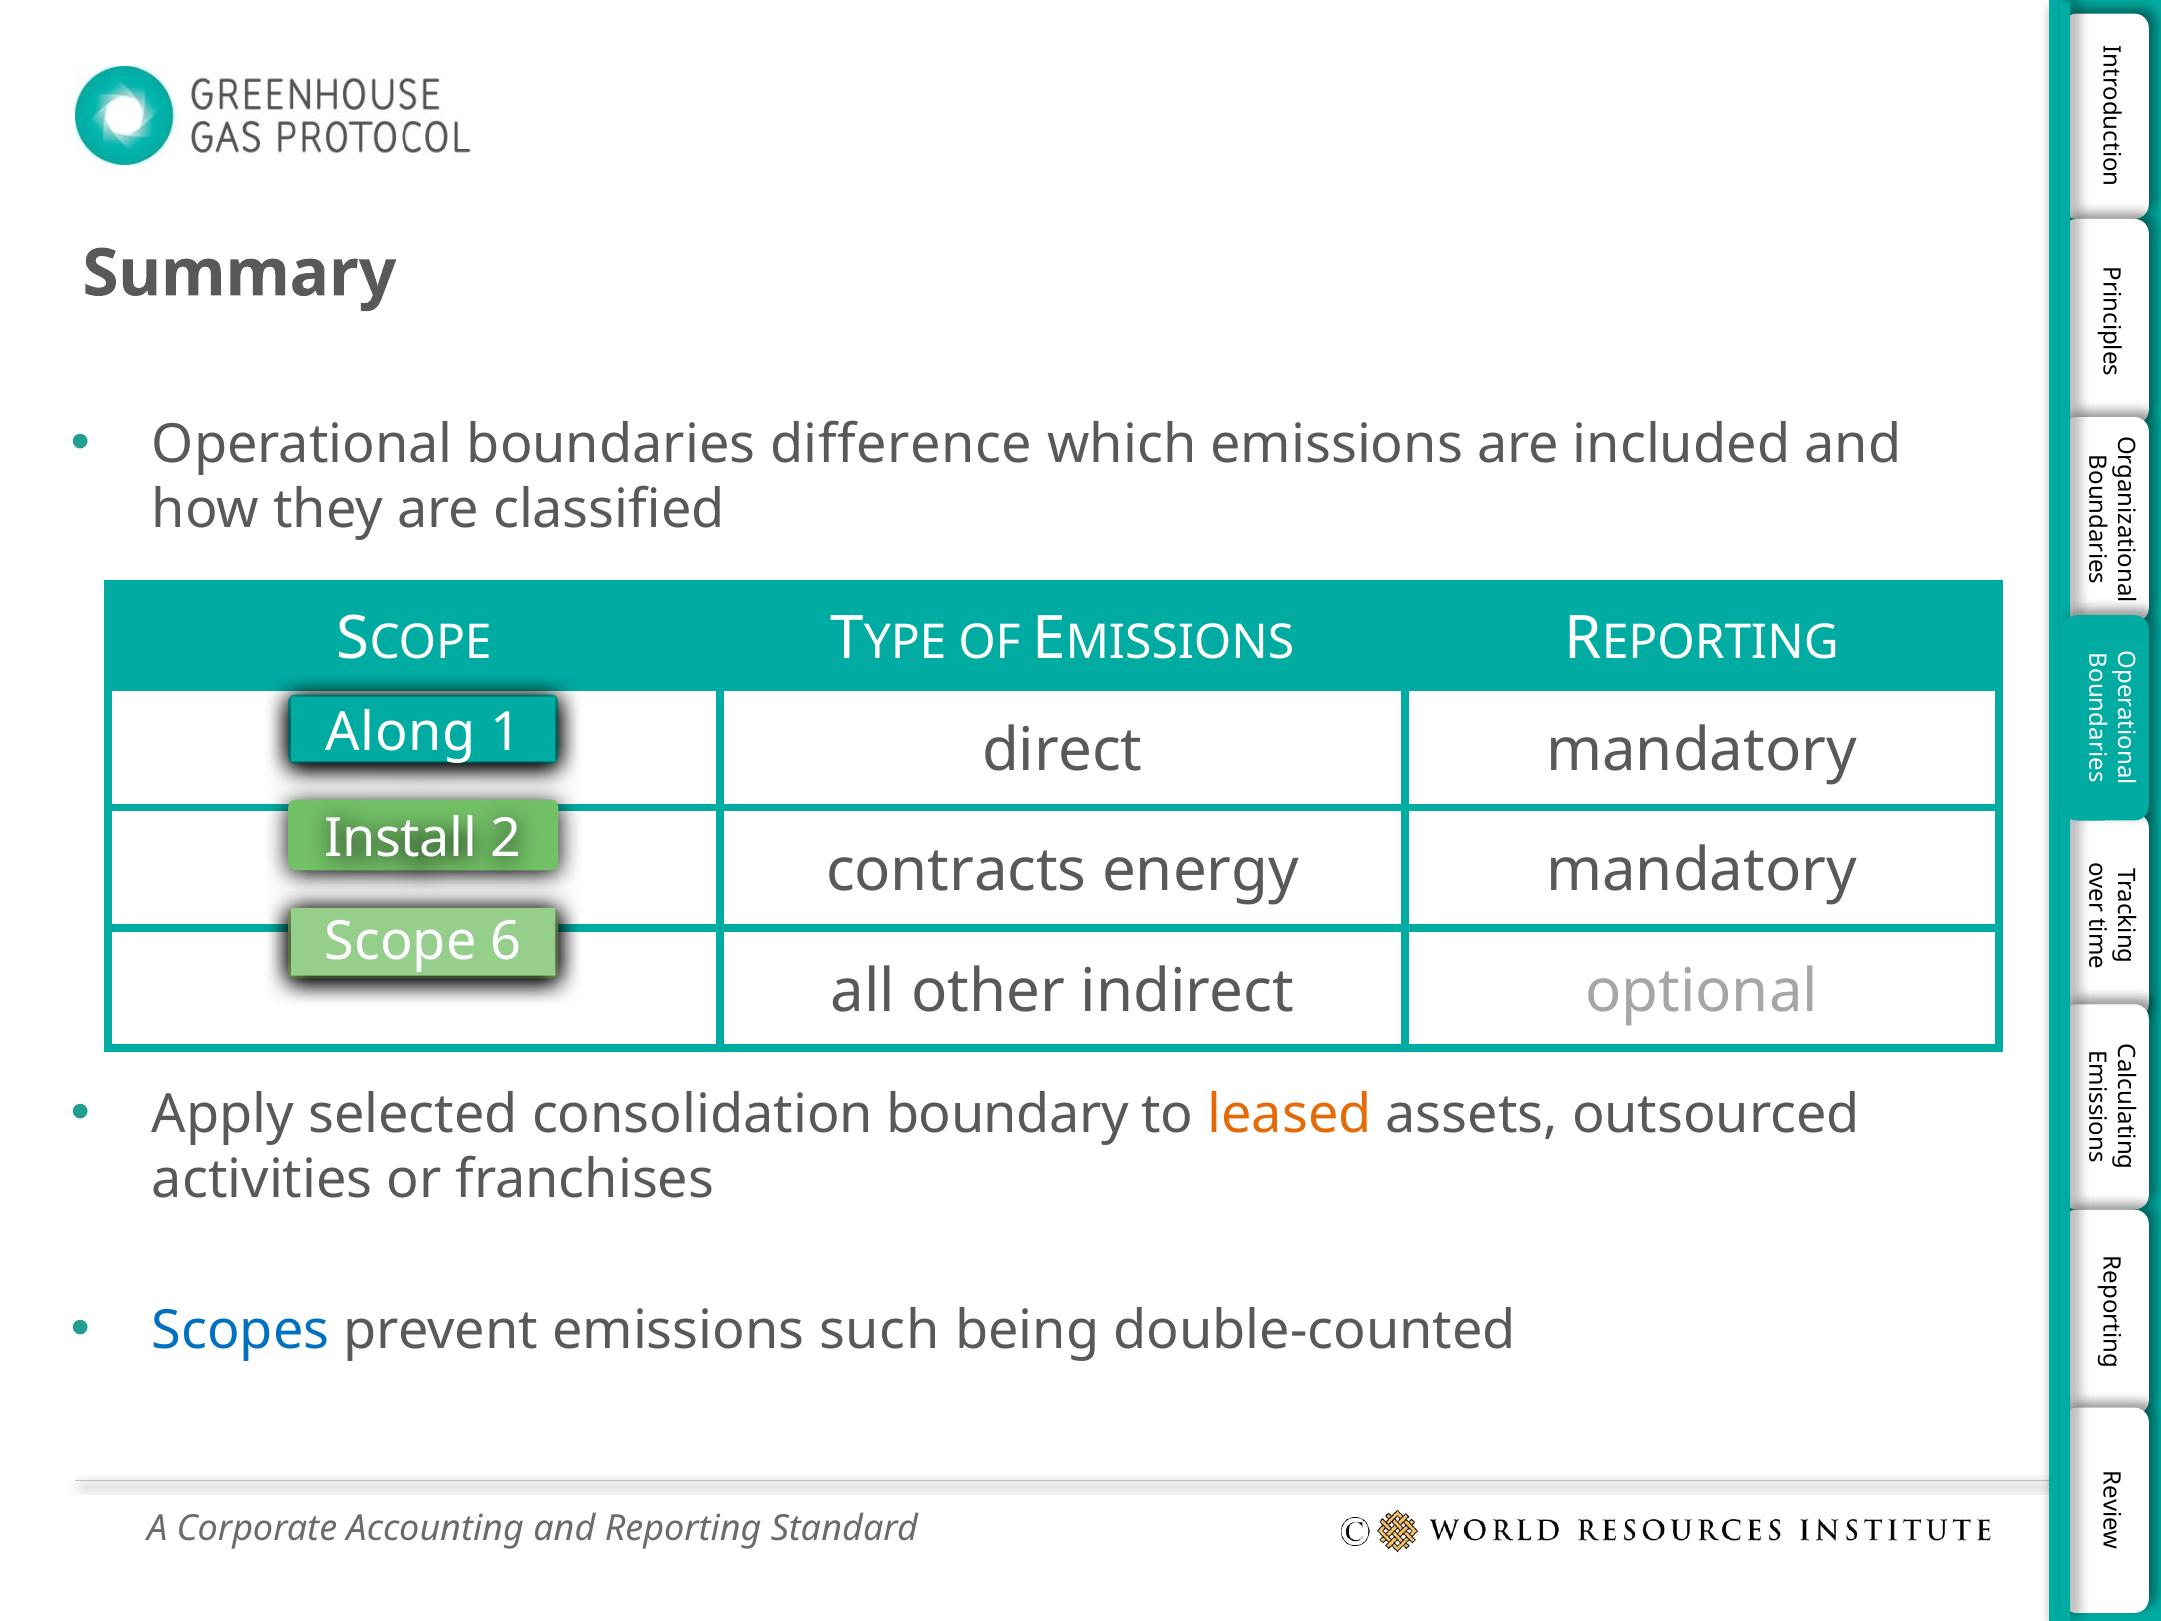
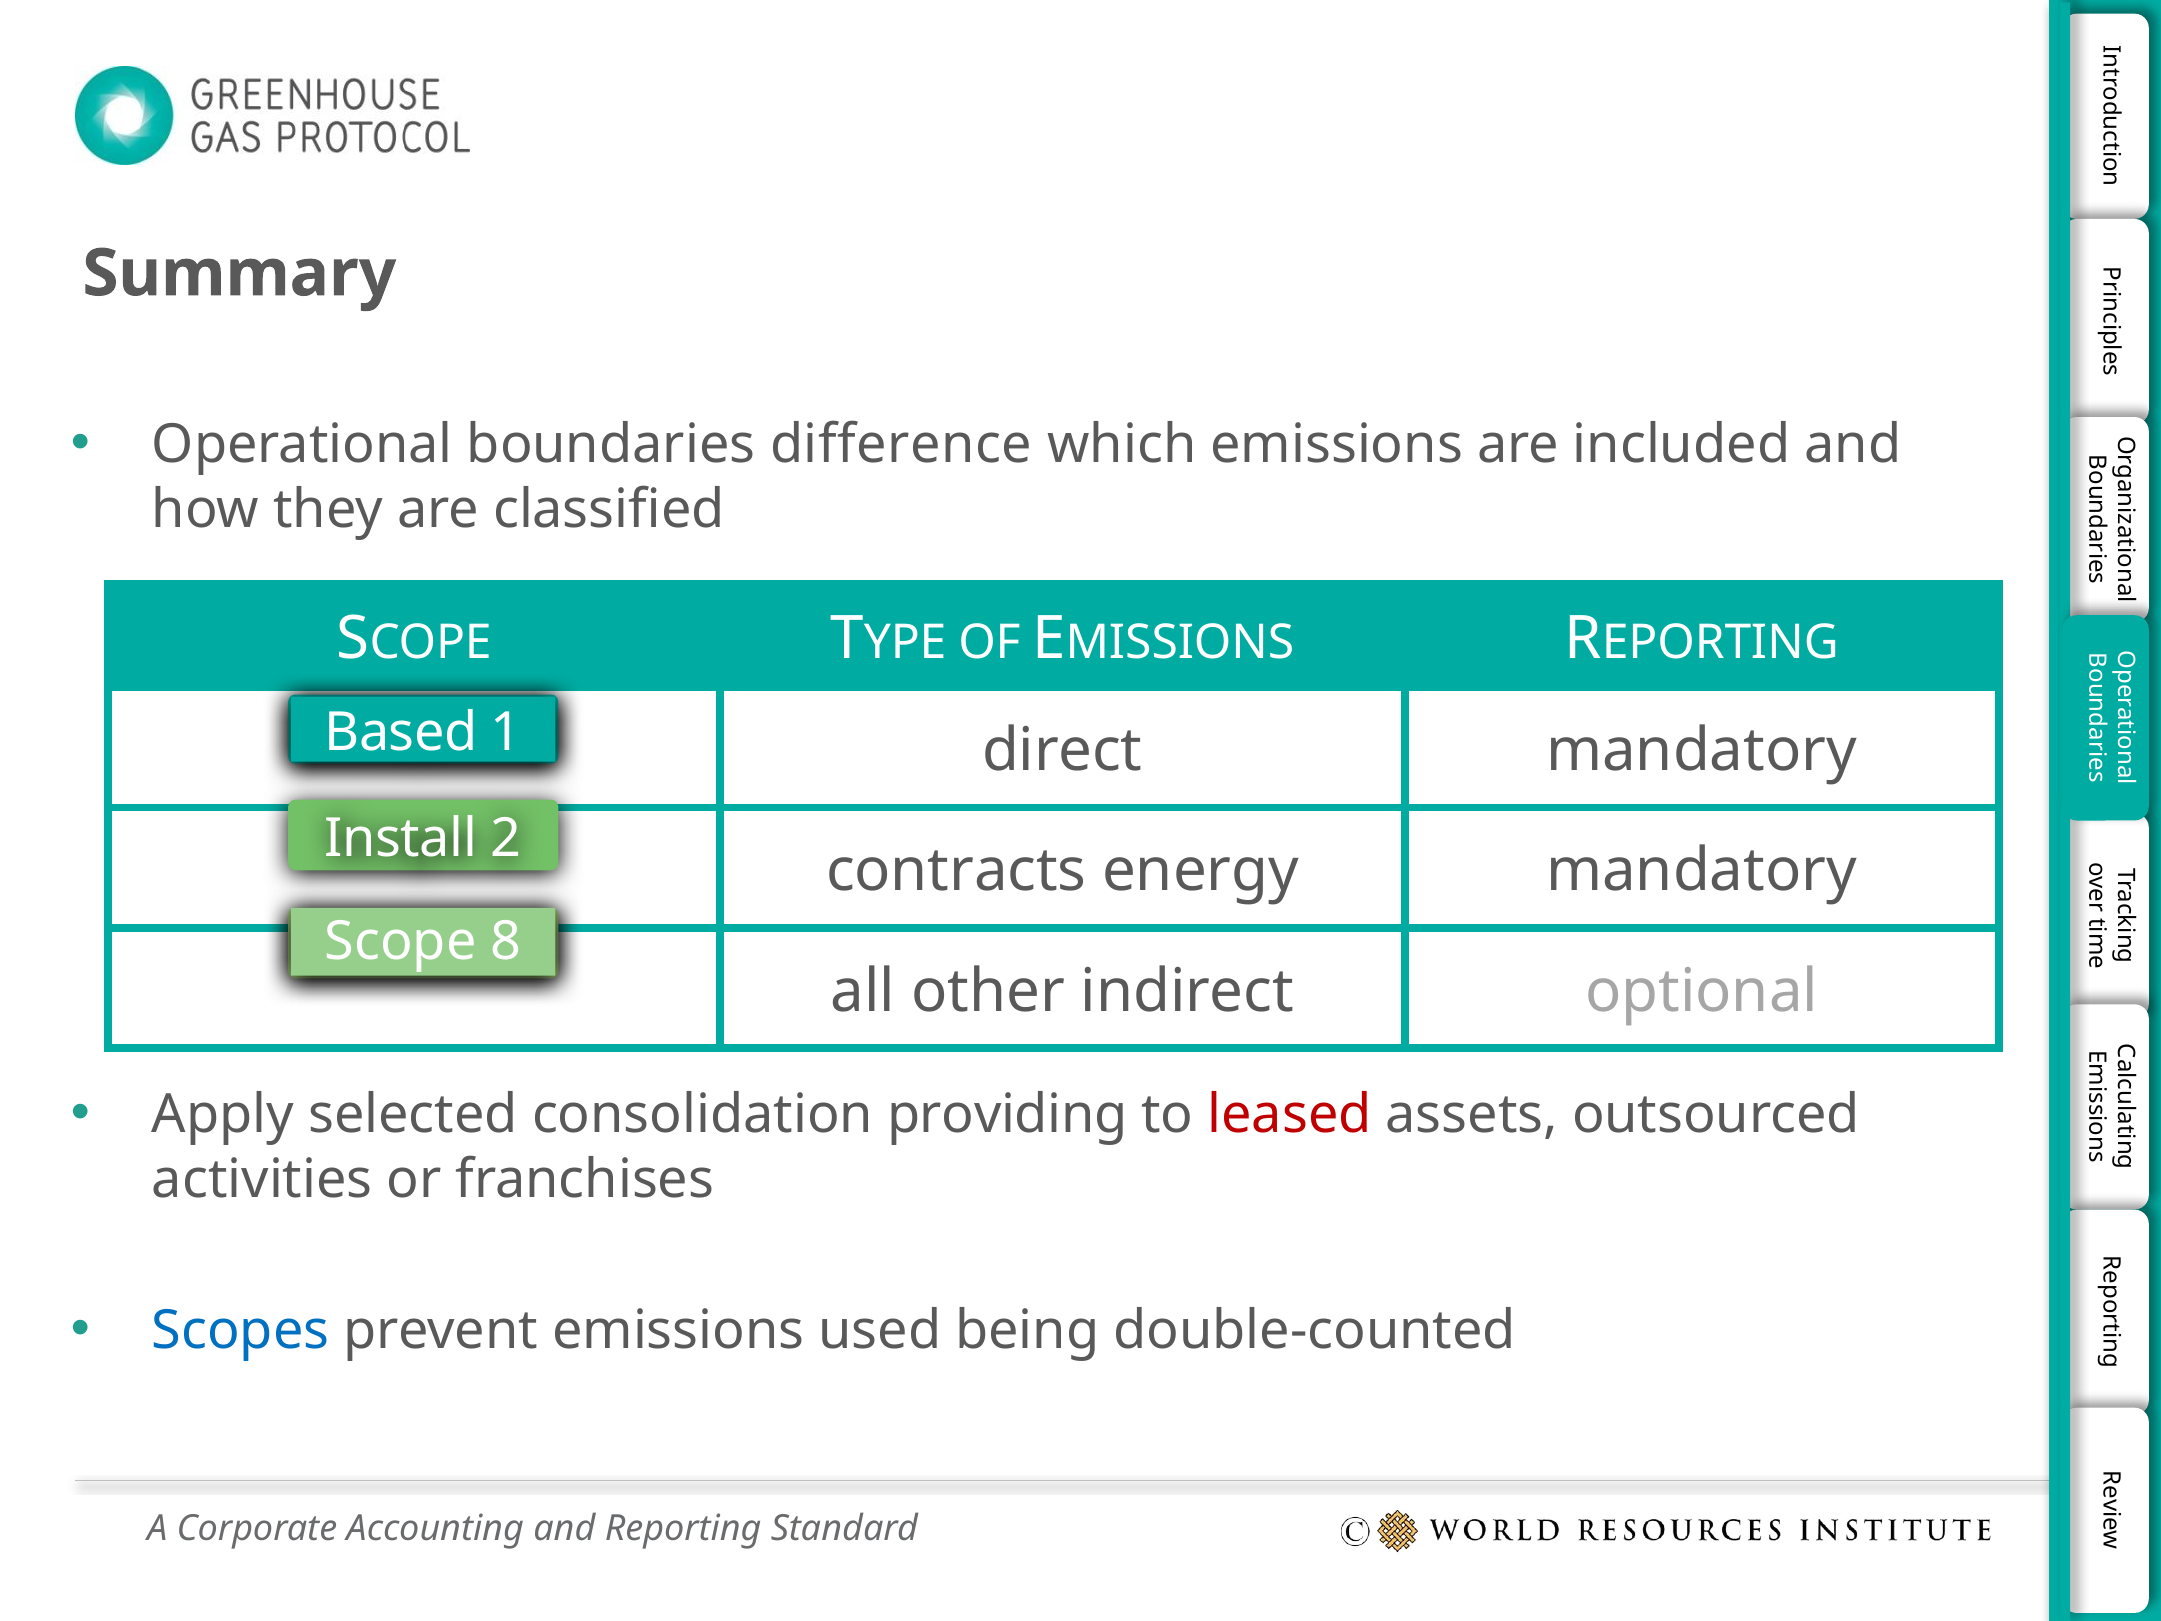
Along: Along -> Based (401, 733)
6: 6 -> 8 (506, 941)
boundary: boundary -> providing (1007, 1114)
leased colour: orange -> red (1290, 1114)
such: such -> used (880, 1331)
